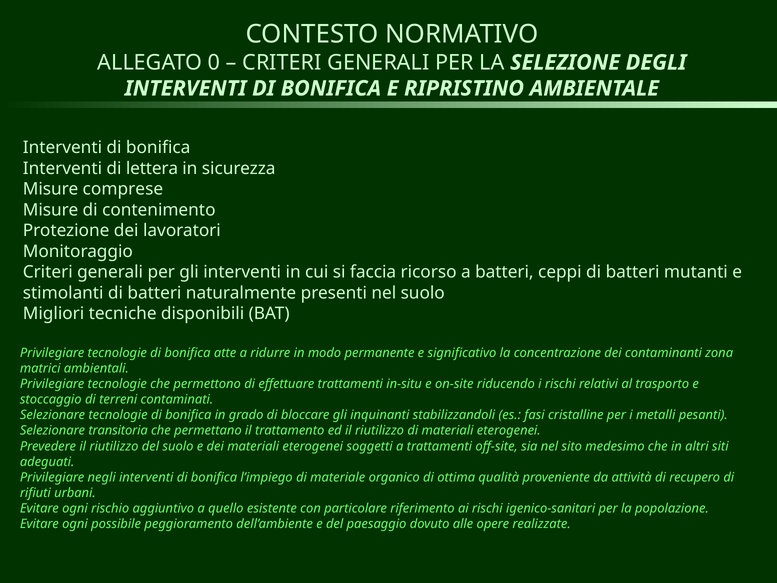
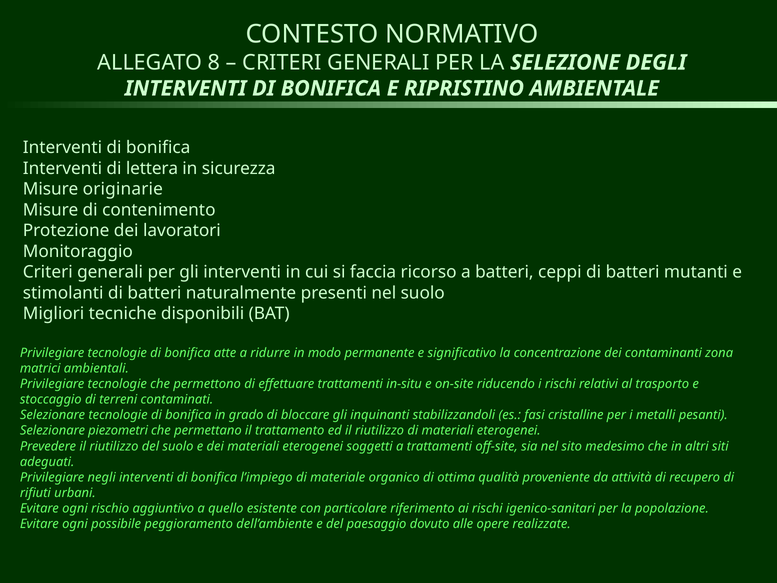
0: 0 -> 8 (214, 62)
comprese: comprese -> originarie (123, 189)
transitoria: transitoria -> piezometri (118, 431)
